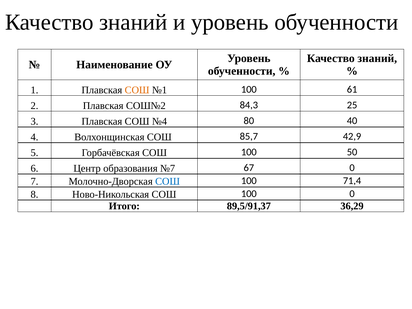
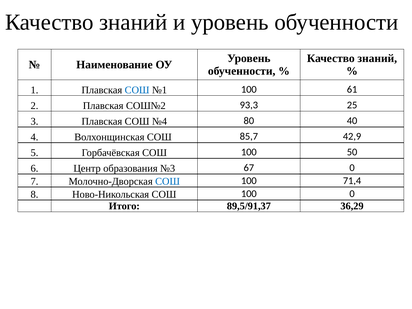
СОШ colour: orange -> blue (137, 90)
84,3: 84,3 -> 93,3 (249, 105)
№7: №7 -> №3 (168, 168)
